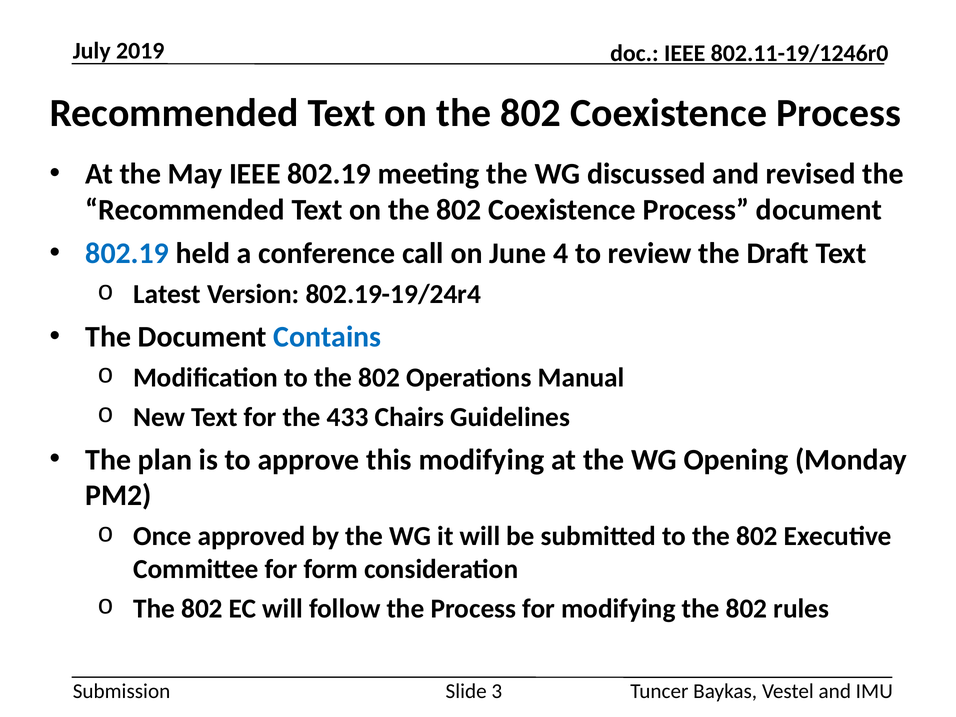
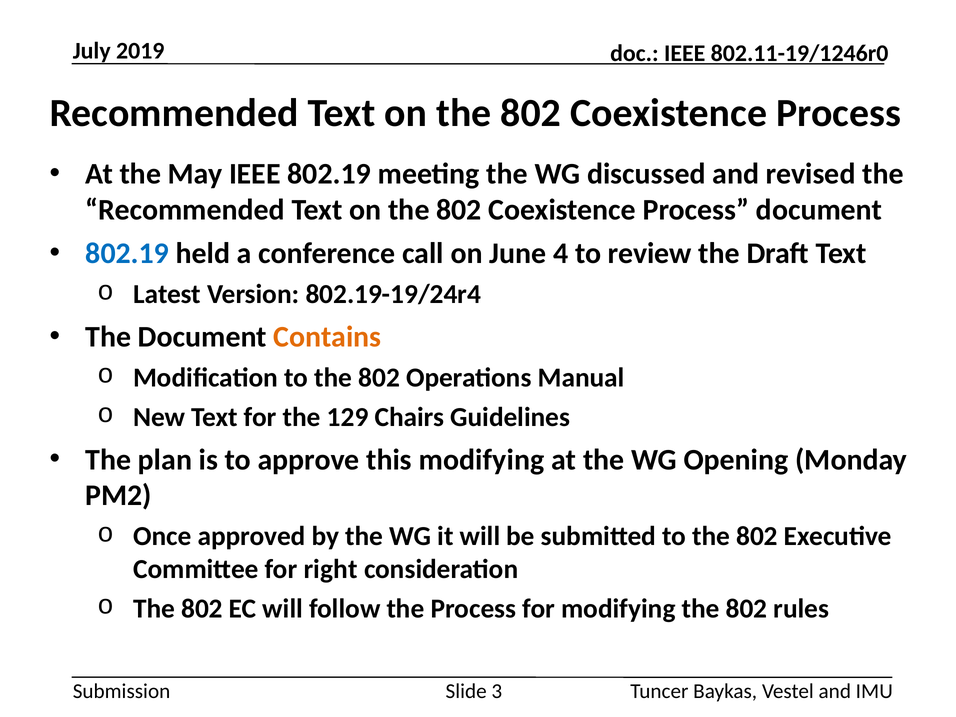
Contains colour: blue -> orange (327, 337)
433: 433 -> 129 (348, 417)
form: form -> right (331, 569)
